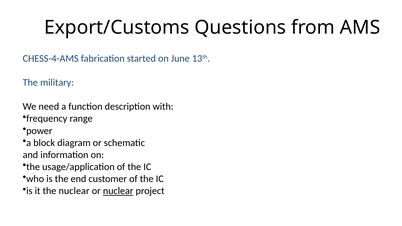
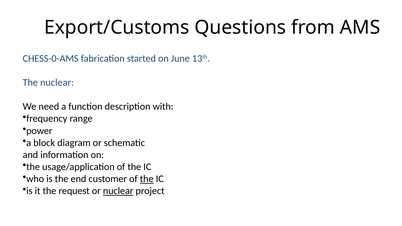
CHESS-4-AMS: CHESS-4-AMS -> CHESS-0-AMS (51, 58)
The military: military -> nuclear (57, 83)
the underline: none -> present (147, 179)
the nuclear: nuclear -> request (74, 191)
